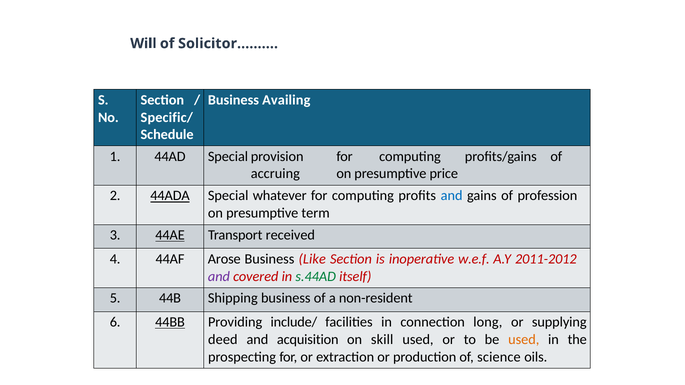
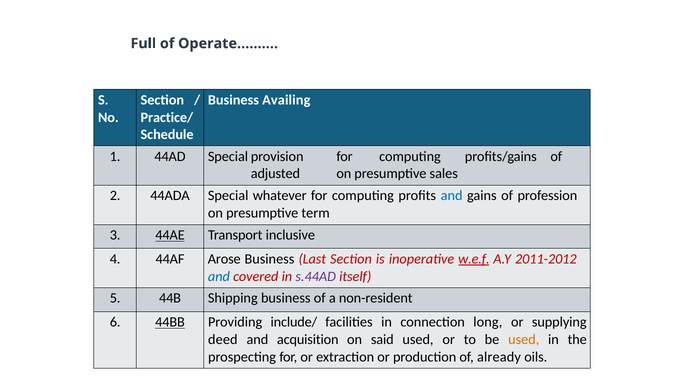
Will: Will -> Full (143, 44)
Solicitor………: Solicitor……… -> Operate……… (228, 44)
Specific/: Specific/ -> Practice/ (167, 117)
accruing: accruing -> adjusted (275, 174)
price: price -> sales (444, 174)
44ADA underline: present -> none (170, 196)
received: received -> inclusive (290, 235)
Like: Like -> Last (312, 259)
w.e.f underline: none -> present (474, 259)
and colour: purple -> blue (219, 277)
s.44AD colour: green -> purple (316, 277)
skill: skill -> said (382, 340)
science: science -> already (499, 357)
